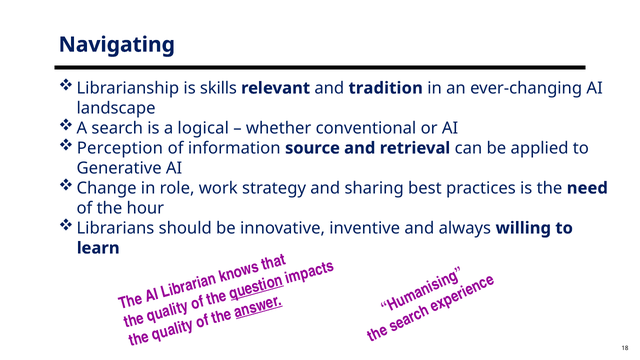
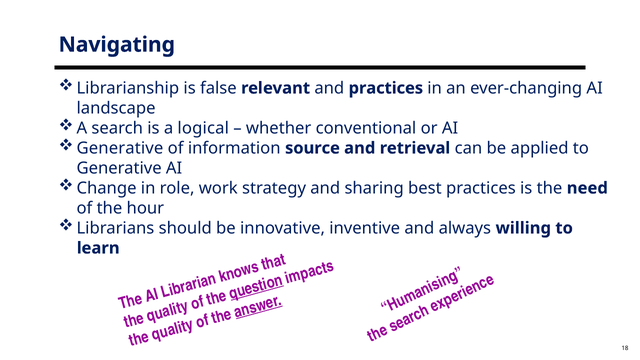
skills: skills -> false (218, 88)
and tradition: tradition -> practices (386, 88)
Perception: Perception -> Generative (120, 148)
